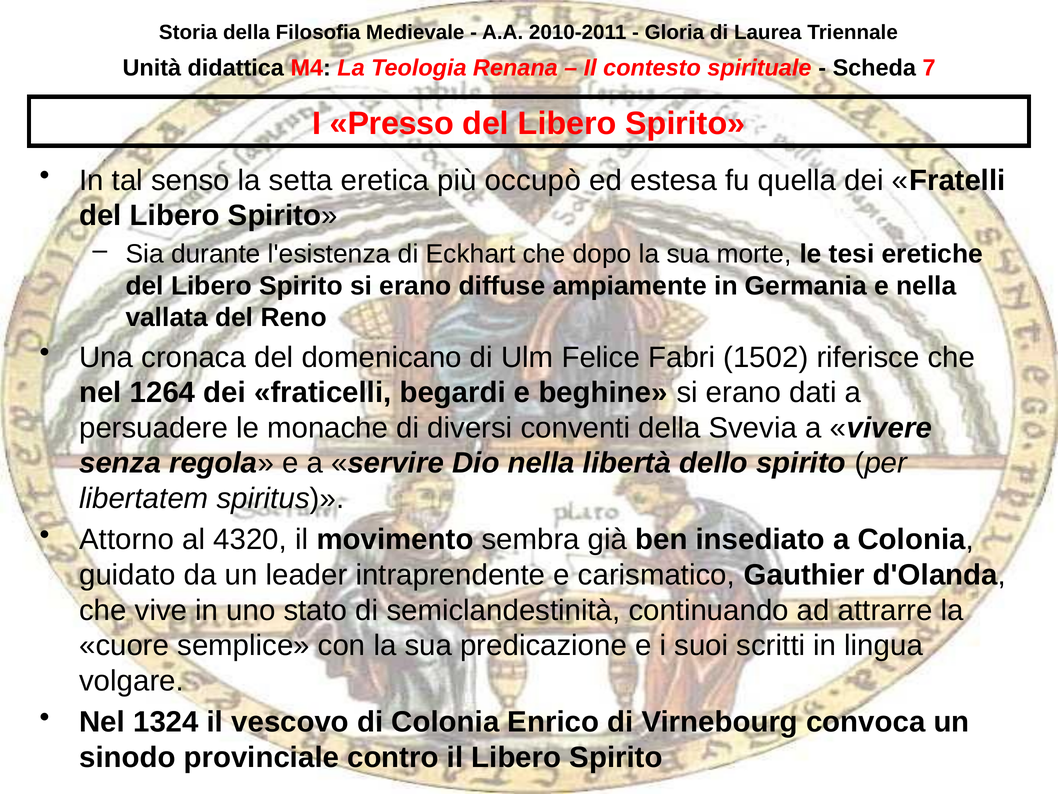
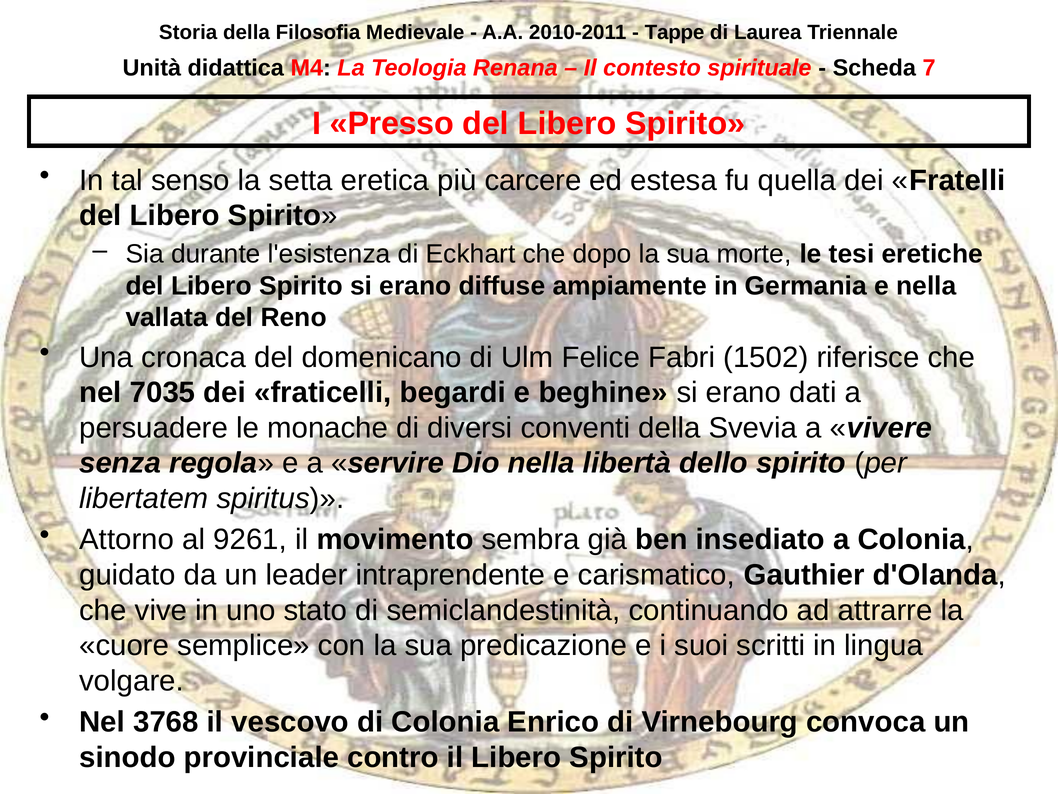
Gloria: Gloria -> Tappe (675, 32)
occupò: occupò -> carcere (533, 180)
1264: 1264 -> 7035 (163, 392)
4320: 4320 -> 9261 (250, 539)
1324: 1324 -> 3768 (166, 722)
